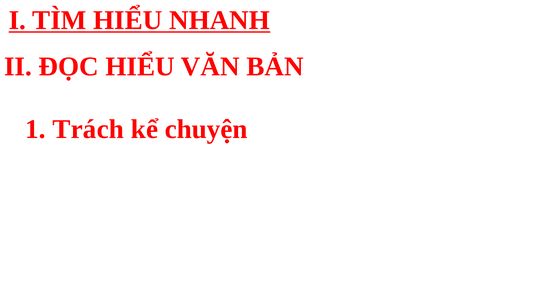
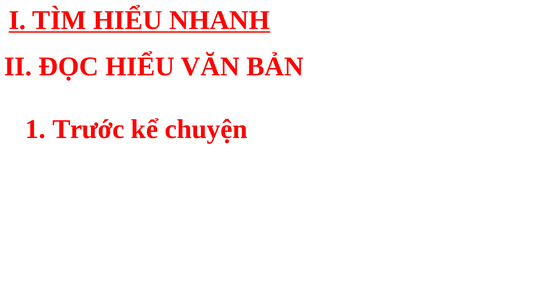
Trách: Trách -> Trước (88, 129)
